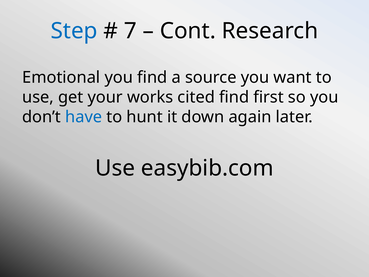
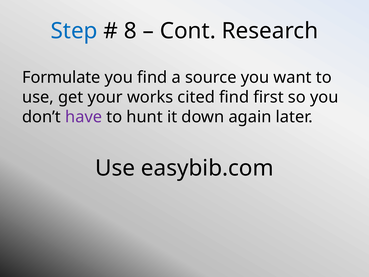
7: 7 -> 8 (130, 31)
Emotional: Emotional -> Formulate (61, 77)
have colour: blue -> purple (84, 117)
